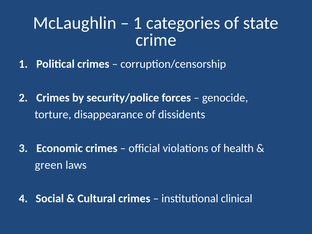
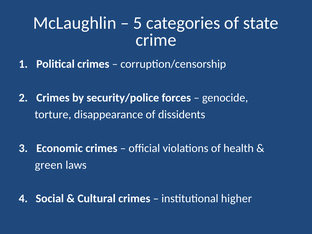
1: 1 -> 5 (138, 23)
clinical: clinical -> higher (236, 199)
